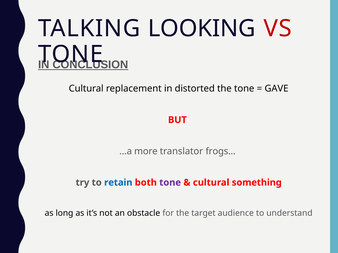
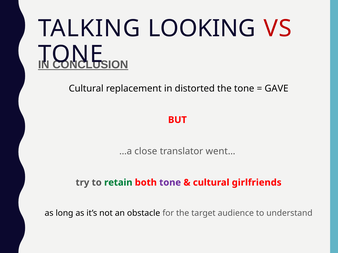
more: more -> close (146, 151)
frogs…: frogs… -> went… (221, 151)
retain colour: blue -> green (118, 183)
something: something -> girlfriends (257, 183)
